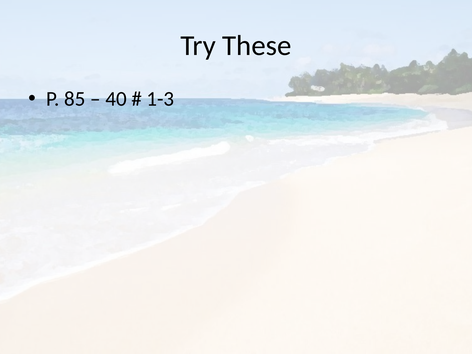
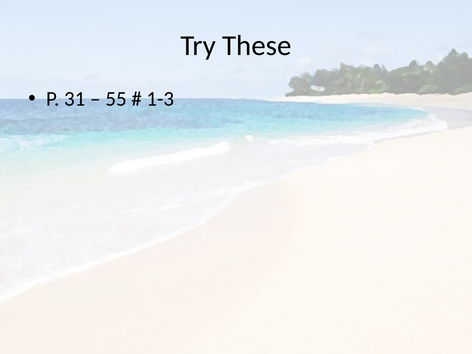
85: 85 -> 31 (75, 99)
40: 40 -> 55 (116, 99)
